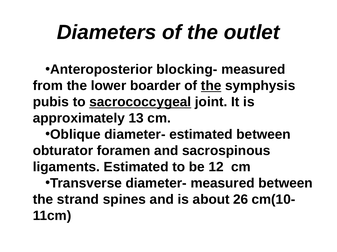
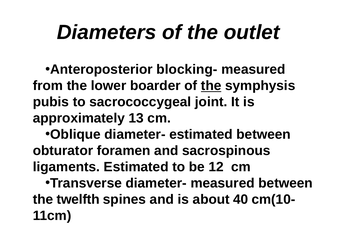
sacrococcygeal underline: present -> none (140, 102)
strand: strand -> twelfth (78, 200)
26: 26 -> 40 (241, 200)
